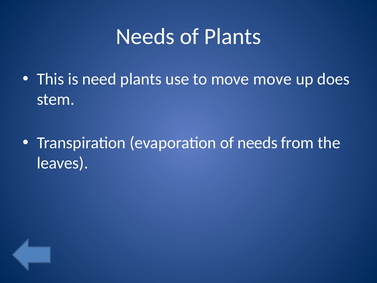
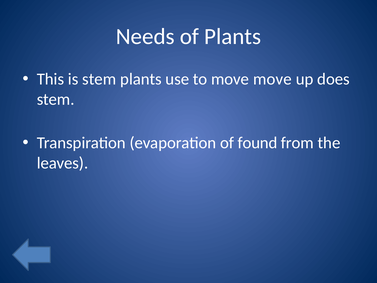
is need: need -> stem (99, 79)
of needs: needs -> found (258, 143)
